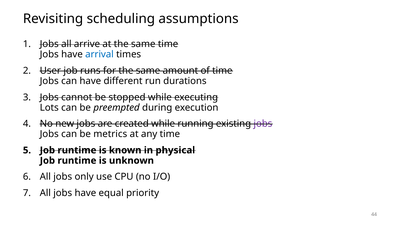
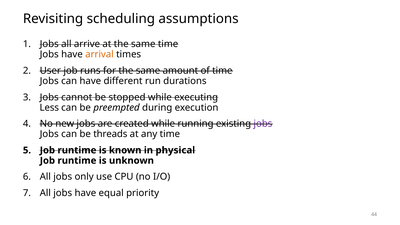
arrival colour: blue -> orange (99, 54)
Lots: Lots -> Less (49, 108)
metrics: metrics -> threads (110, 134)
